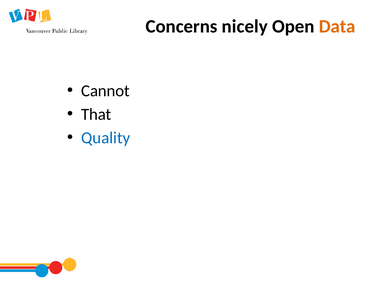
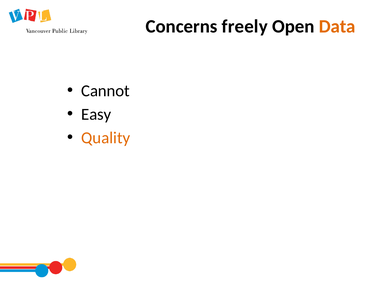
nicely: nicely -> freely (245, 26)
That: That -> Easy (96, 114)
Quality colour: blue -> orange (106, 138)
